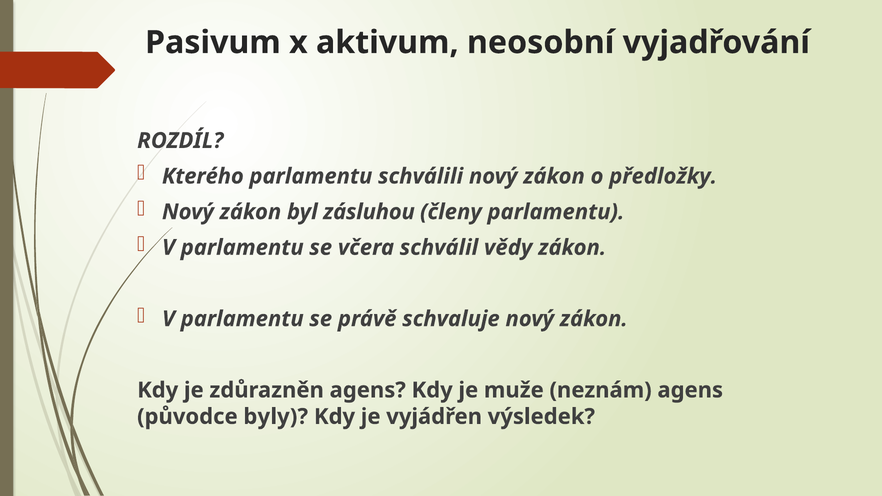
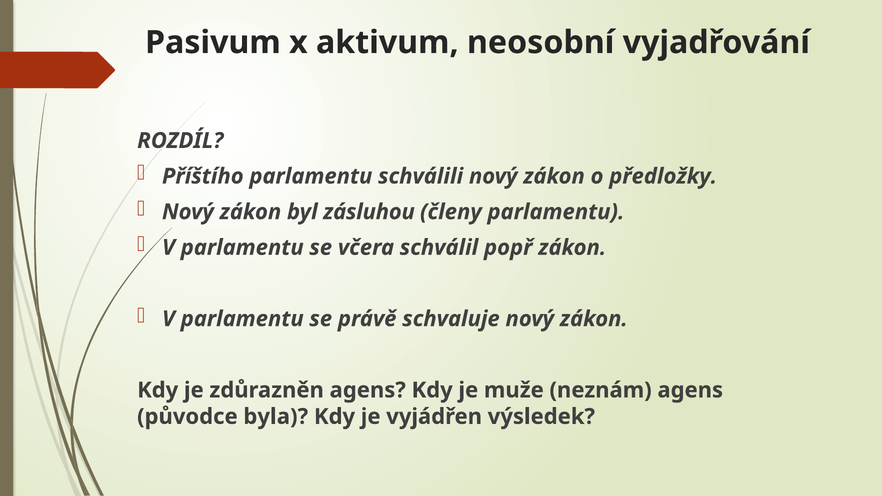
Kterého: Kterého -> Příštího (203, 176)
vědy: vědy -> popř (508, 248)
byly: byly -> byla (276, 417)
